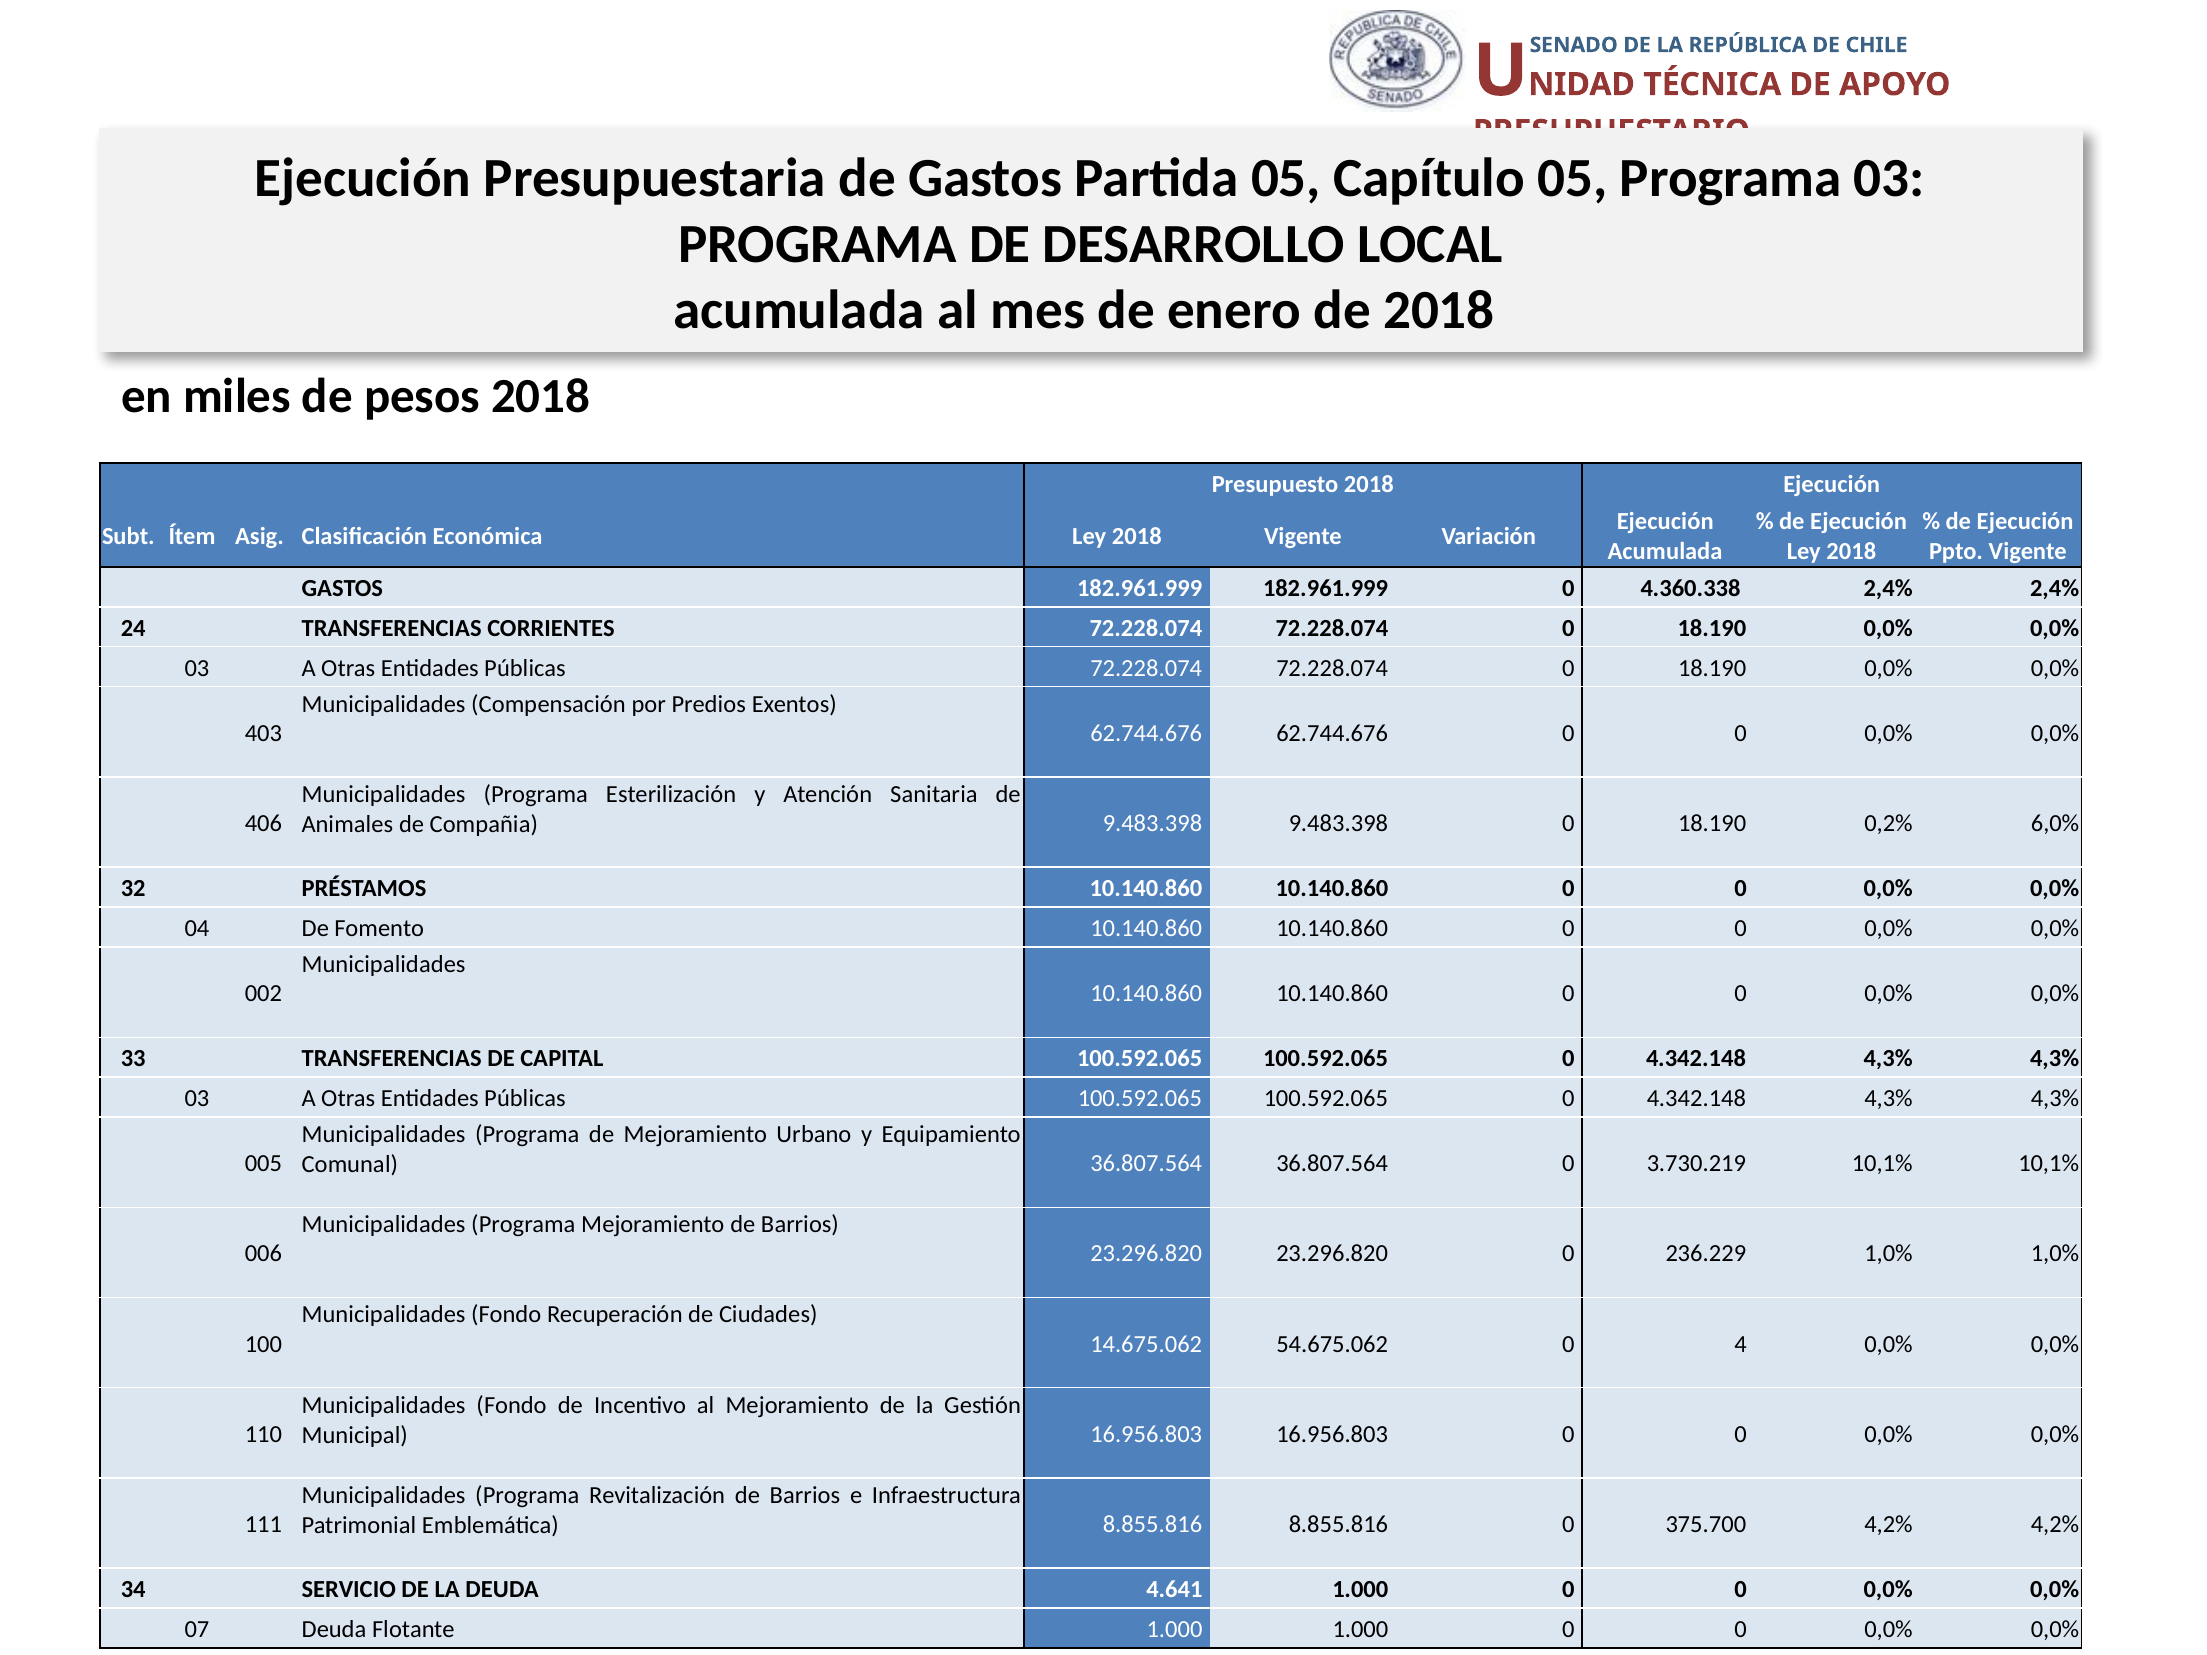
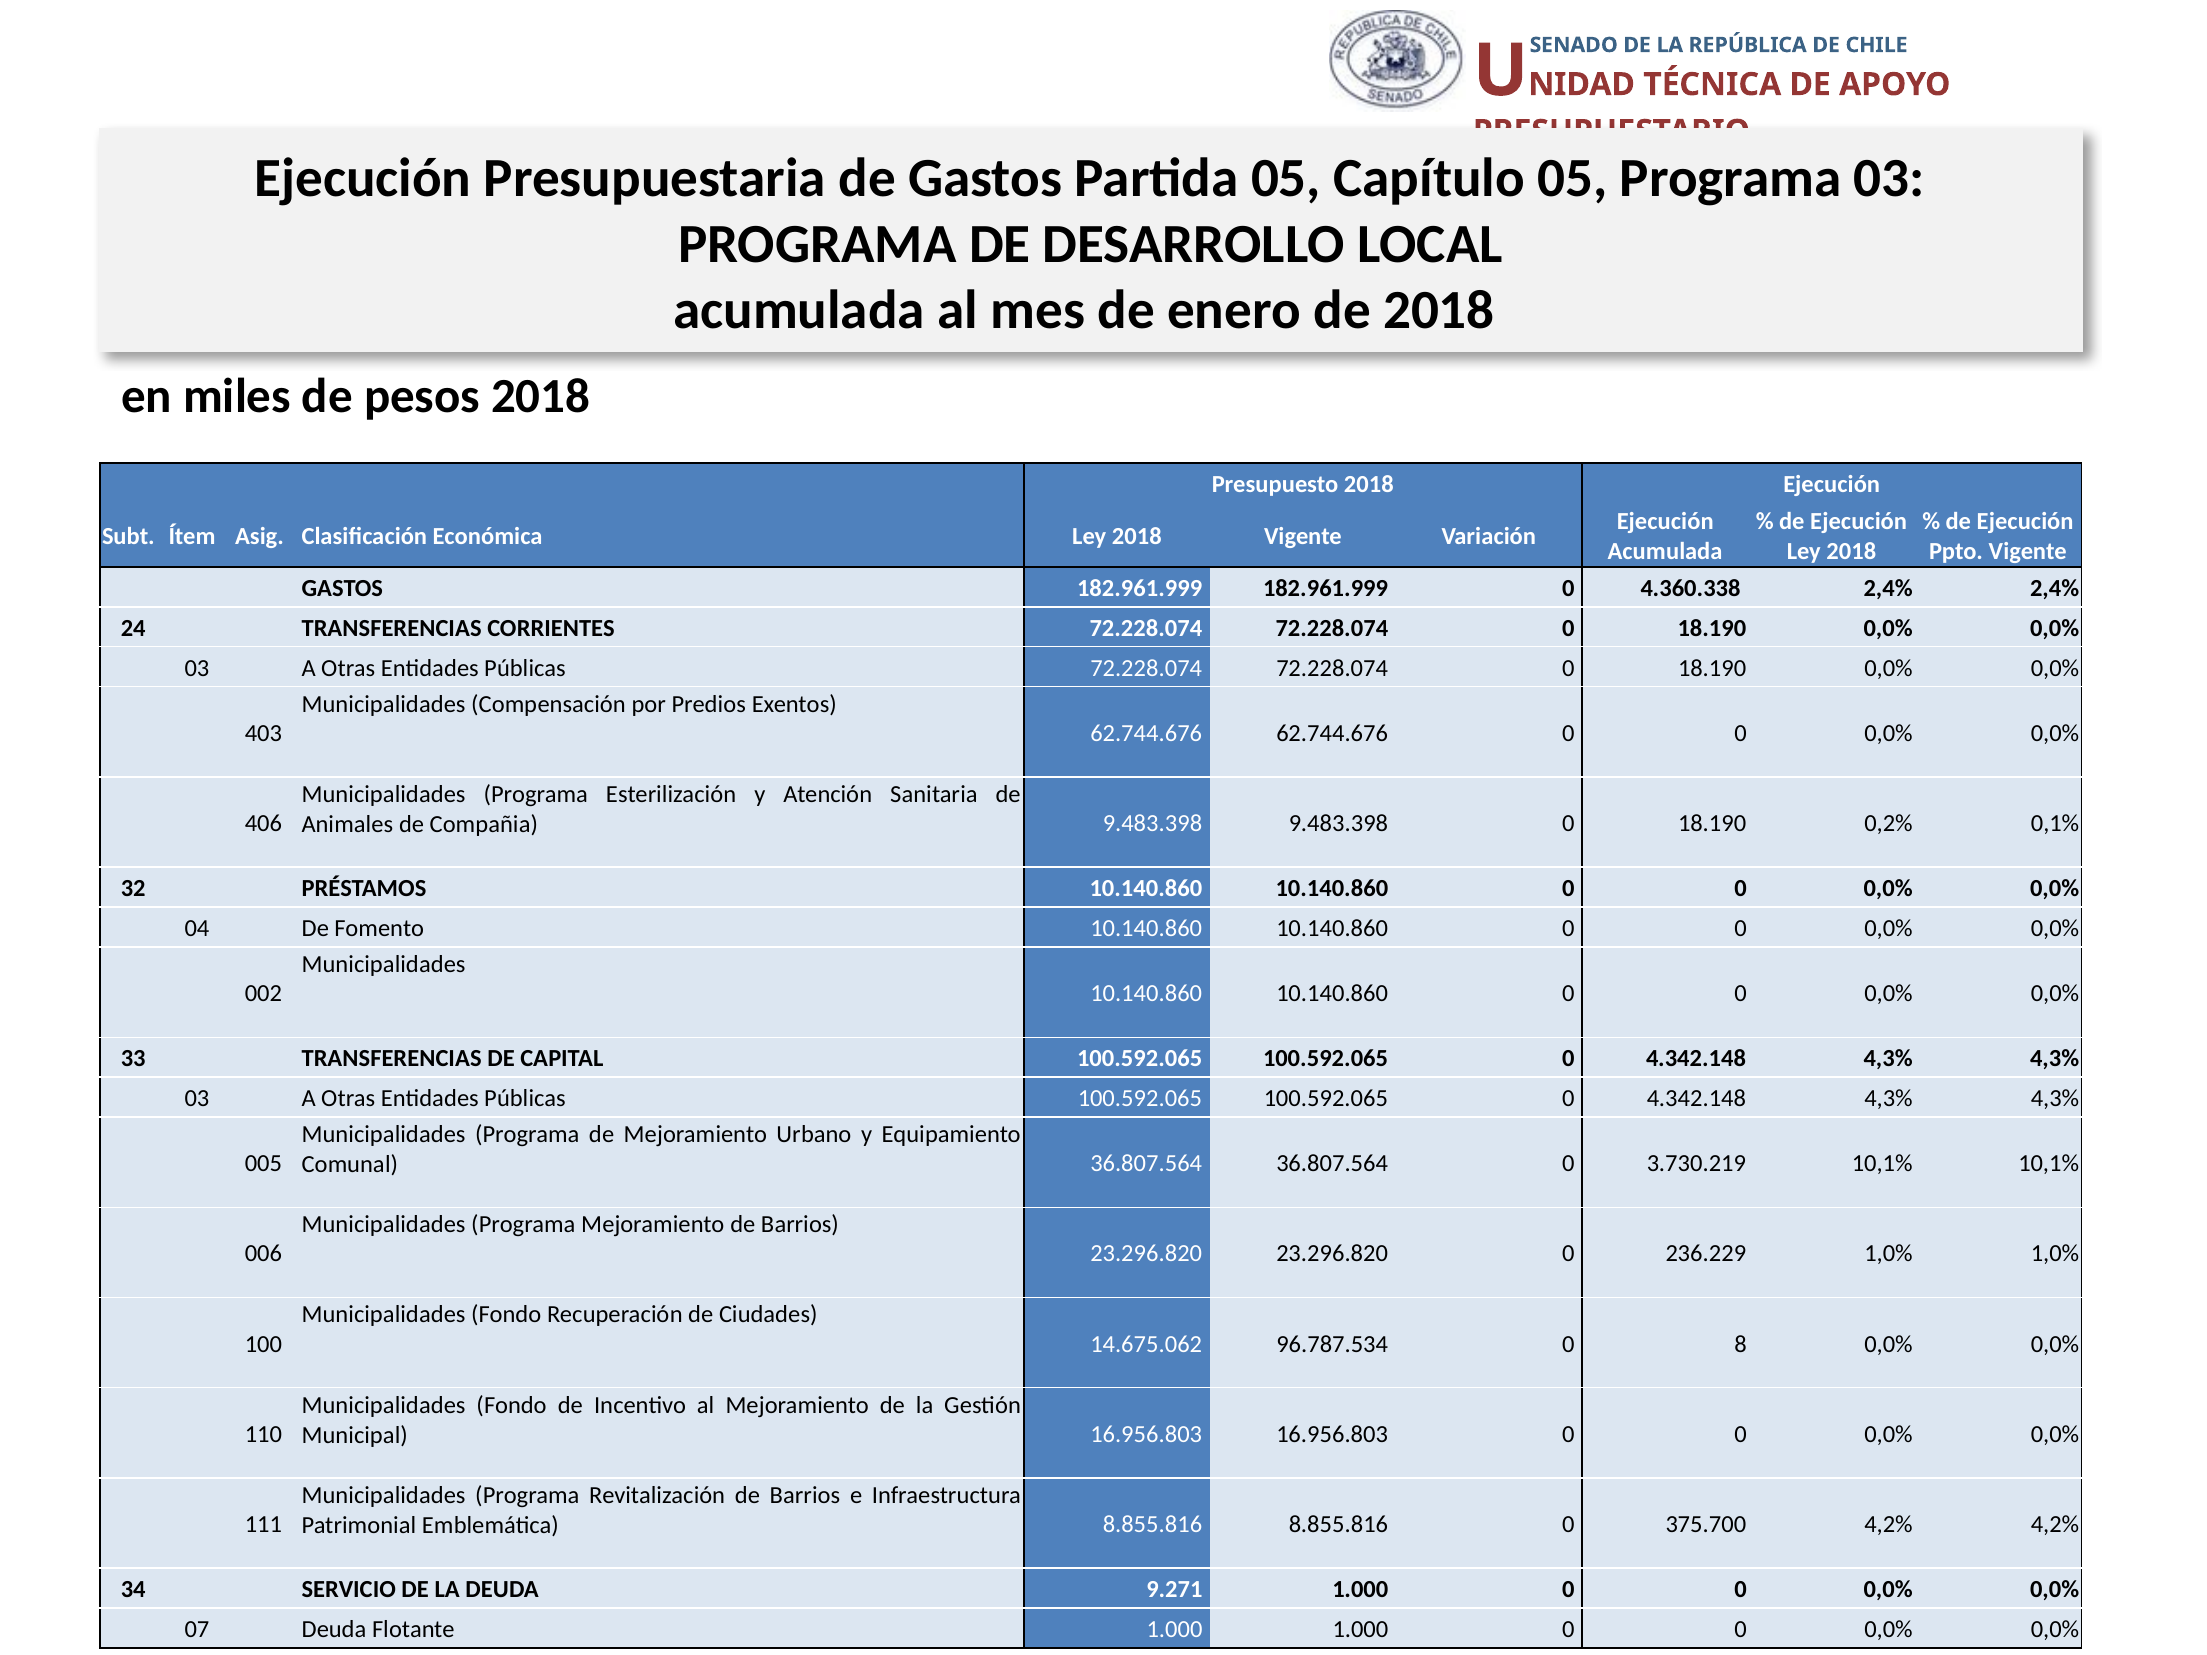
6,0%: 6,0% -> 0,1% (2055, 824)
54.675.062: 54.675.062 -> 96.787.534 (1332, 1344)
4: 4 -> 8 (1741, 1344)
4.641: 4.641 -> 9.271 (1174, 1590)
